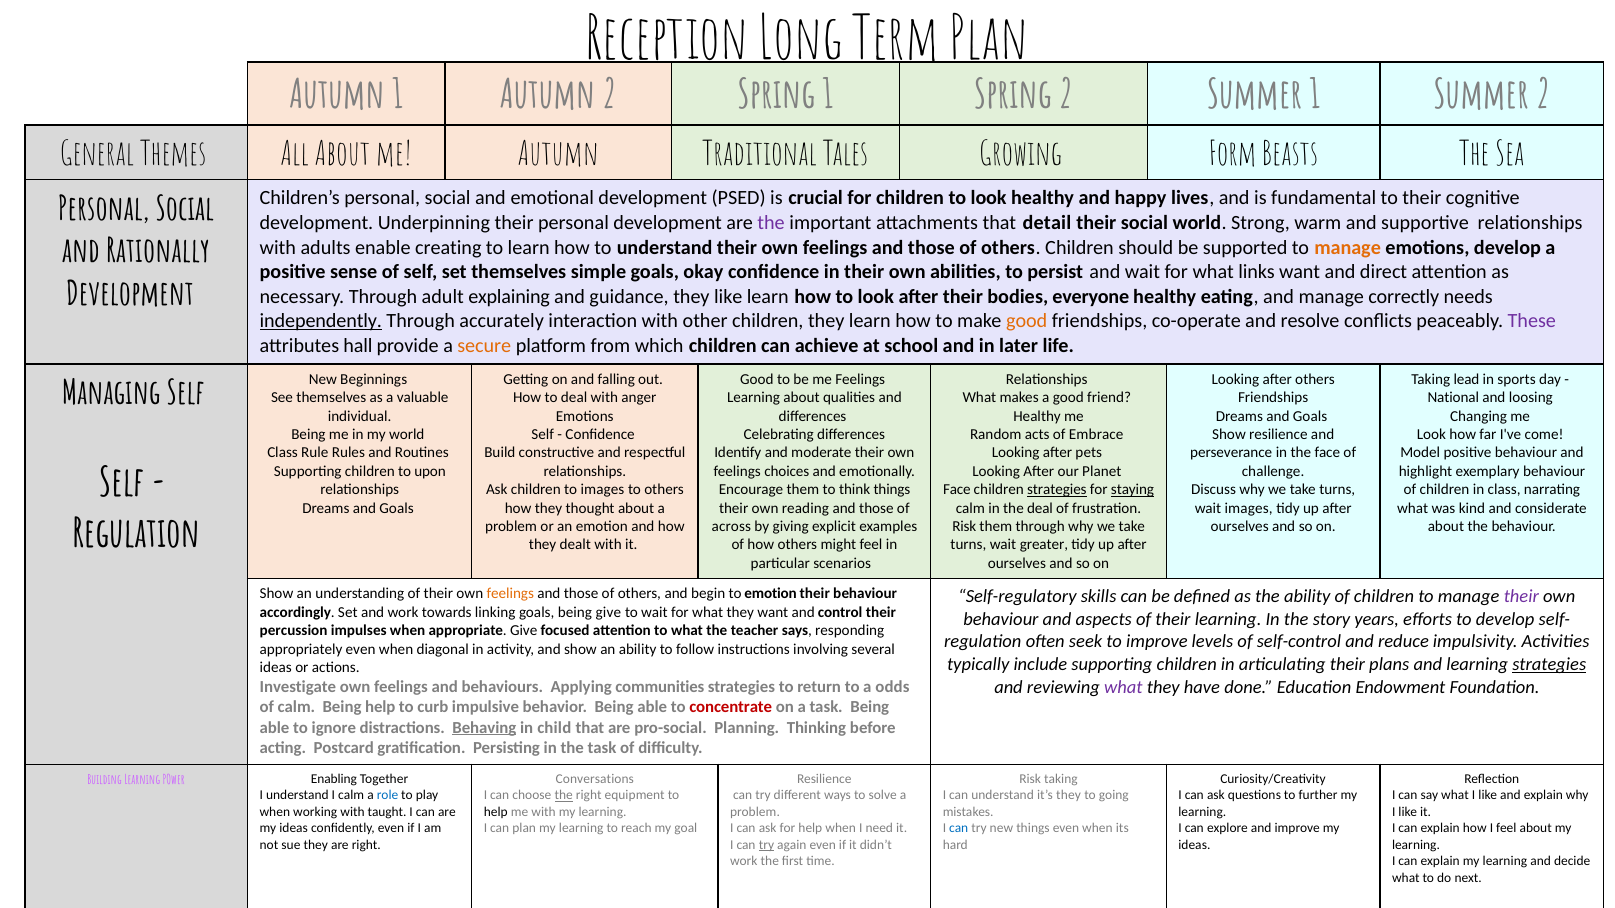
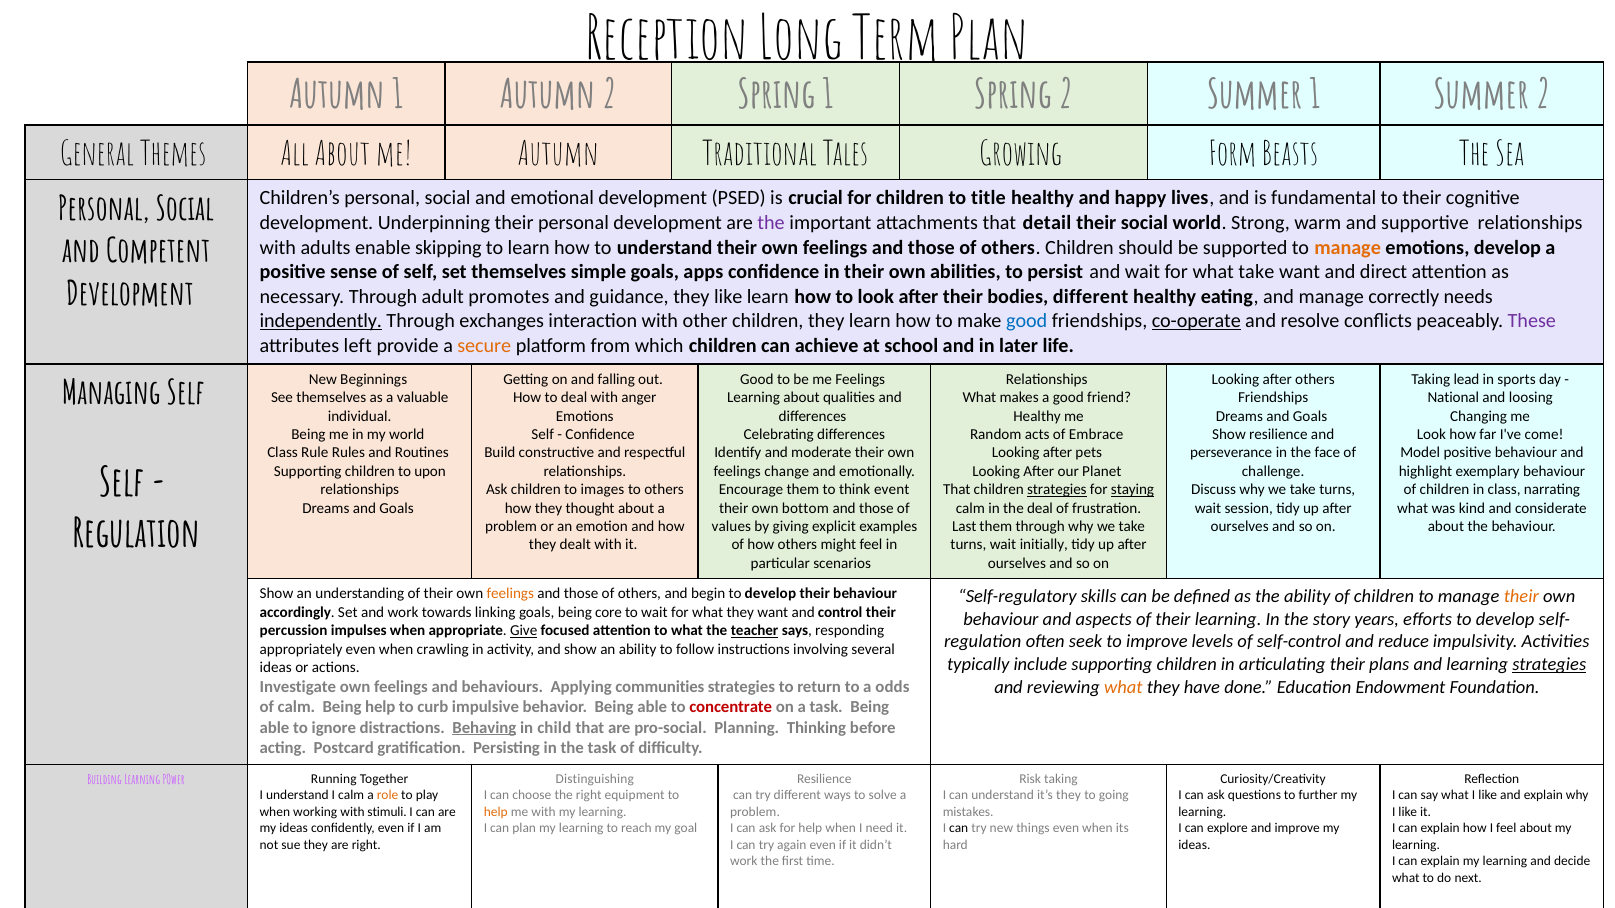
children to look: look -> title (988, 198)
Rationally: Rationally -> Competent (158, 252)
creating: creating -> skipping (448, 248)
okay: okay -> apps (703, 272)
what links: links -> take (1256, 272)
explaining: explaining -> promotes (509, 297)
bodies everyone: everyone -> different (1091, 297)
accurately: accurately -> exchanges (502, 321)
good colour: orange -> blue (1027, 321)
co-operate underline: none -> present (1196, 321)
hall: hall -> left (358, 346)
choices: choices -> change (787, 472)
think things: things -> event (892, 490)
Face: Face -> That (957, 490)
reading: reading -> bottom (805, 508)
wait images: images -> session (1249, 508)
across: across -> values (731, 527)
Risk: Risk -> Last (964, 527)
greater: greater -> initially (1044, 545)
begin to emotion: emotion -> develop (770, 594)
their colour: purple -> orange (1521, 597)
being give: give -> core (608, 613)
Give underline: none -> present (524, 631)
teacher underline: none -> present (755, 631)
diagonal: diagonal -> crawling (443, 649)
what colour: purple -> orange (1123, 688)
Conversations: Conversations -> Distinguishing (595, 779)
Enabling: Enabling -> Running (334, 779)
role colour: blue -> orange (388, 796)
the underline: present -> none (564, 796)
taught: taught -> stimuli (387, 812)
help colour: black -> orange (496, 812)
can colour: blue -> black (959, 829)
try underline: present -> none (766, 845)
